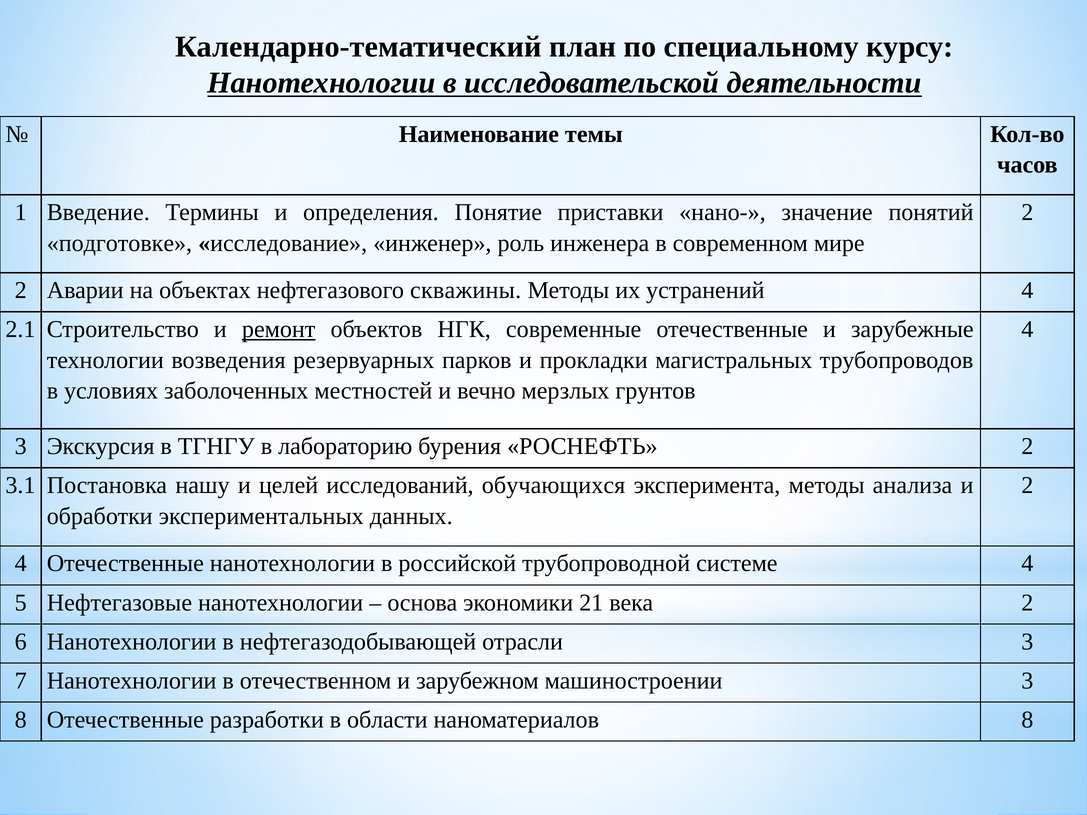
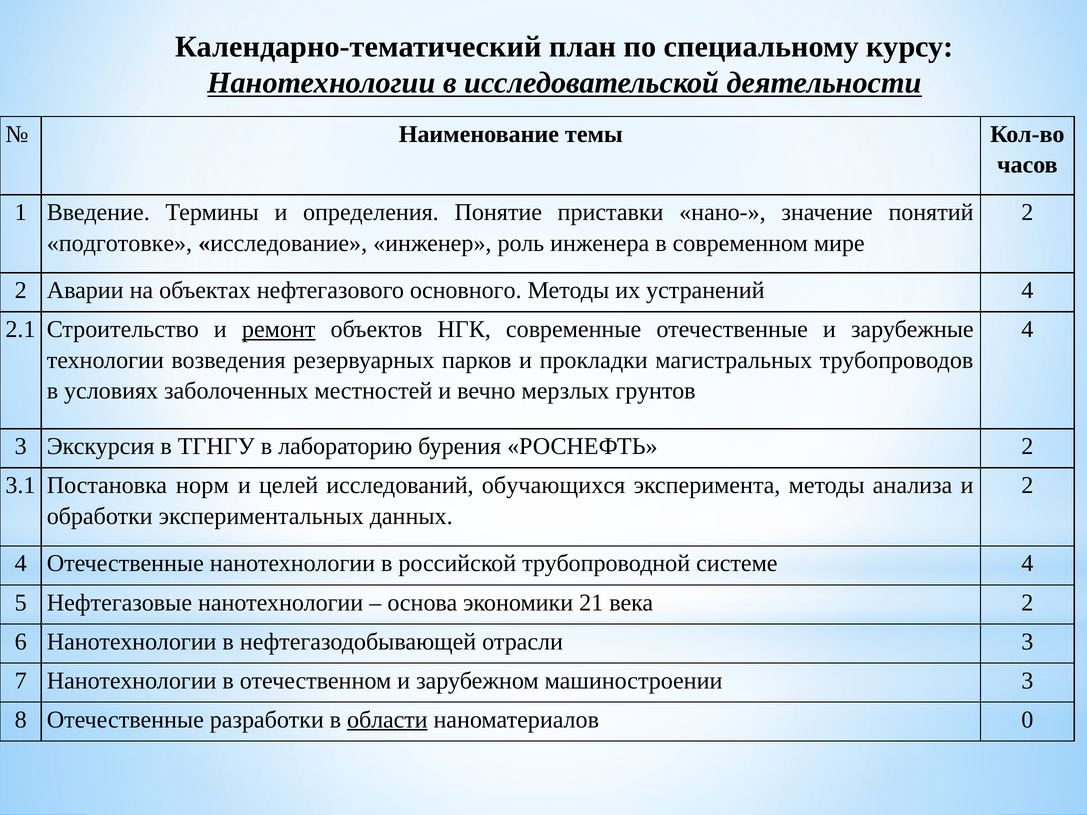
скважины: скважины -> основного (466, 290)
нашу: нашу -> норм (202, 486)
области underline: none -> present (387, 720)
наноматериалов 8: 8 -> 0 (1027, 720)
